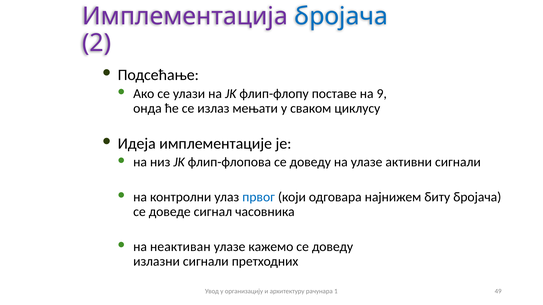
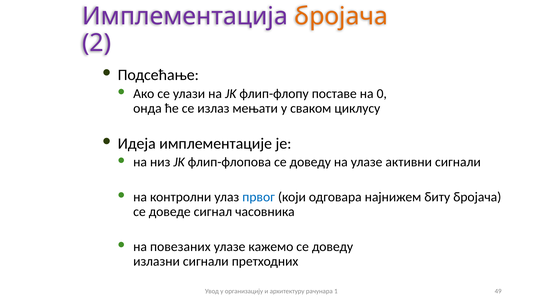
бројача colour: blue -> orange (341, 16)
9: 9 -> 0 (382, 94)
неактиван: неактиван -> повезаних (180, 247)
